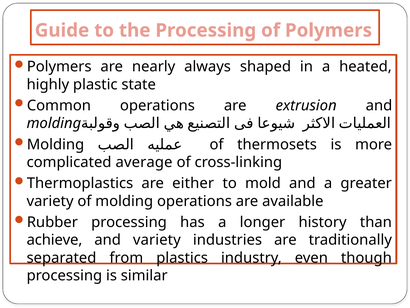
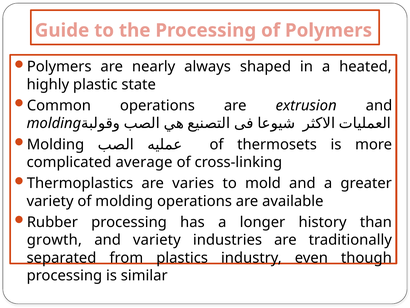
either: either -> varies (193, 183)
achieve: achieve -> growth (54, 240)
